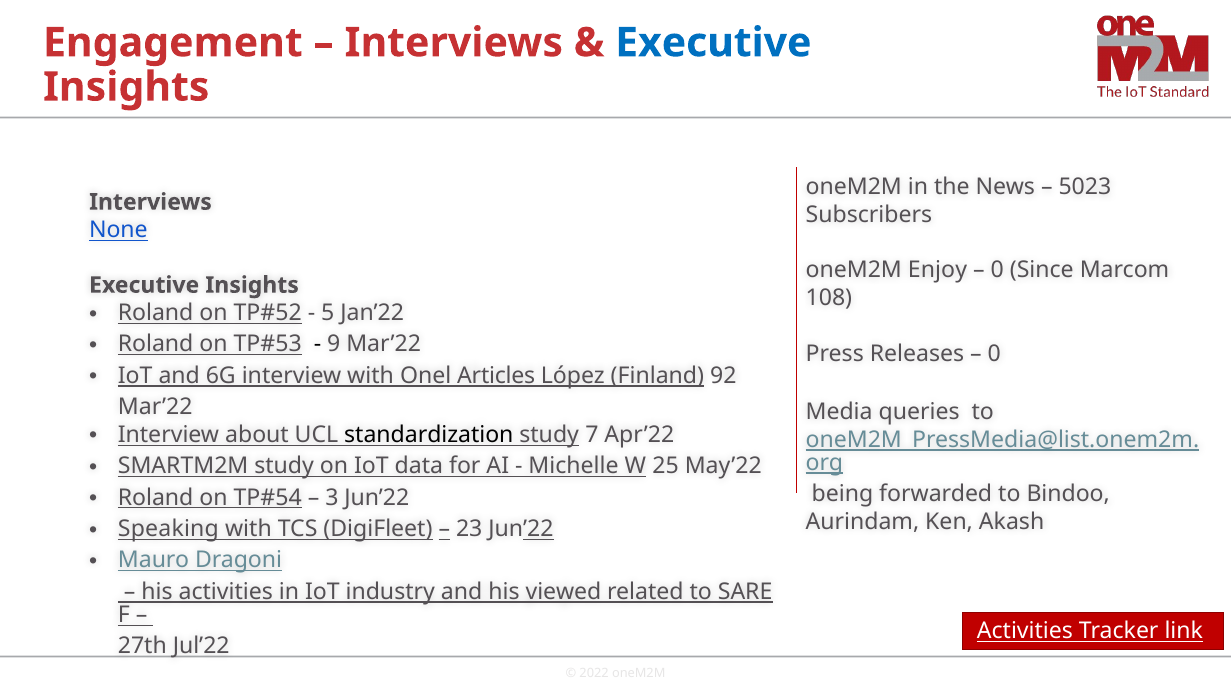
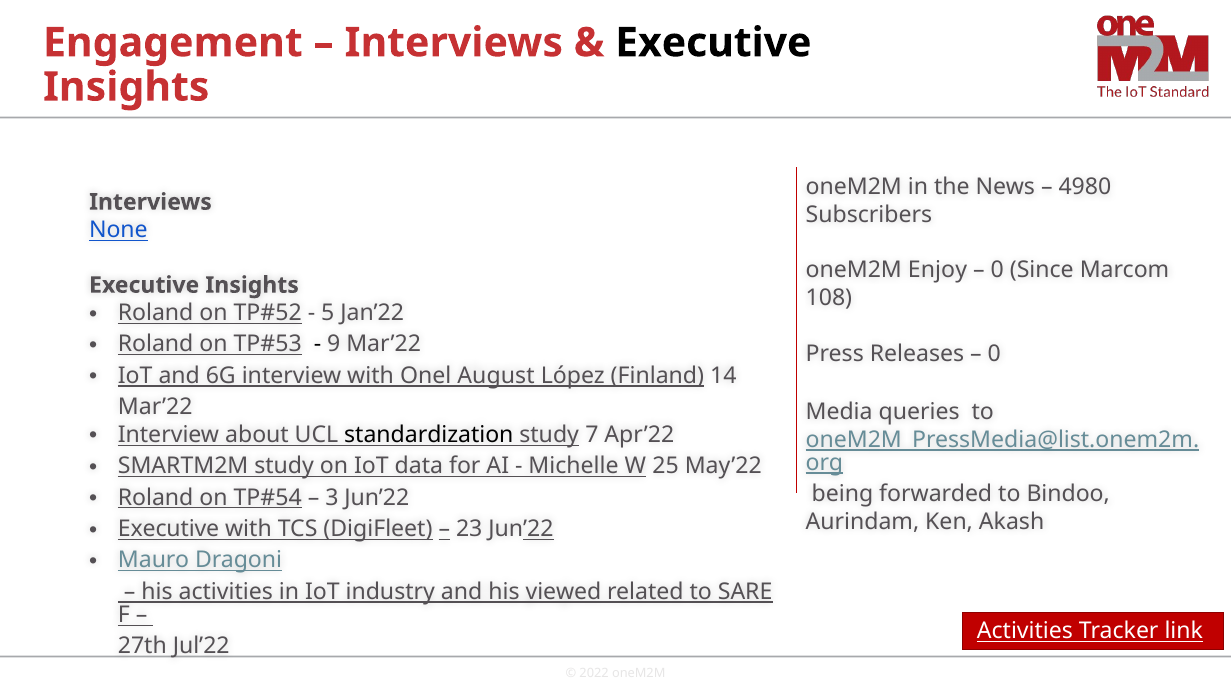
Executive colour: blue -> black (713, 43)
5023: 5023 -> 4980 (1085, 187)
Articles: Articles -> August (496, 376)
92: 92 -> 14 (723, 376)
Speaking: Speaking -> Executive (169, 529)
